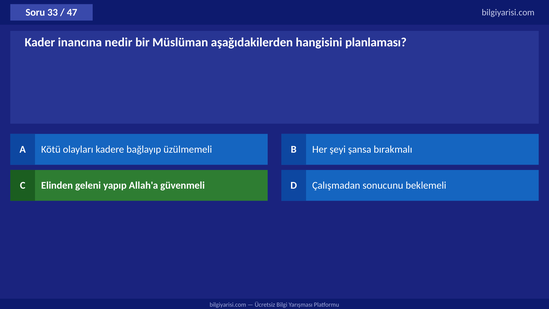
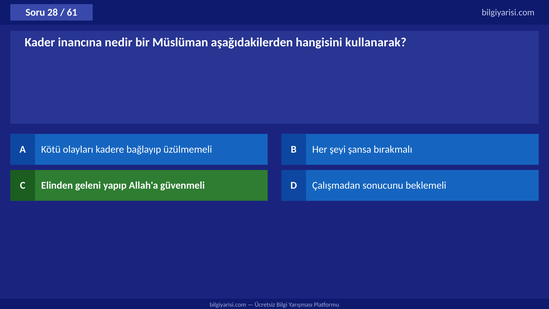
33: 33 -> 28 (53, 13)
47: 47 -> 61 (72, 13)
planlaması: planlaması -> kullanarak (376, 42)
